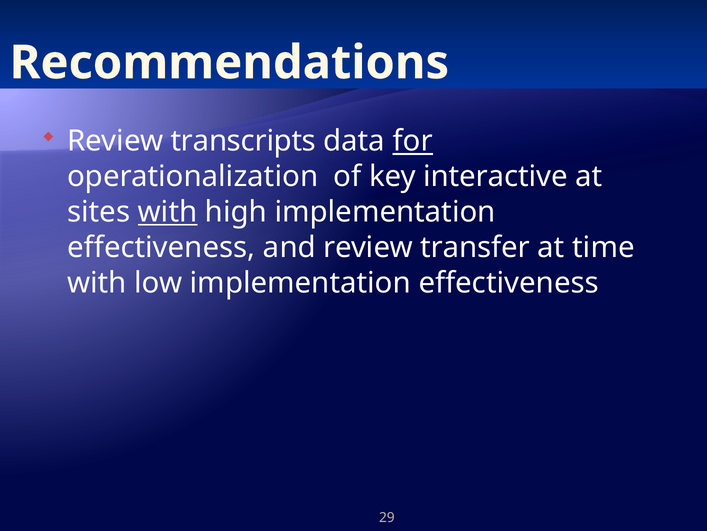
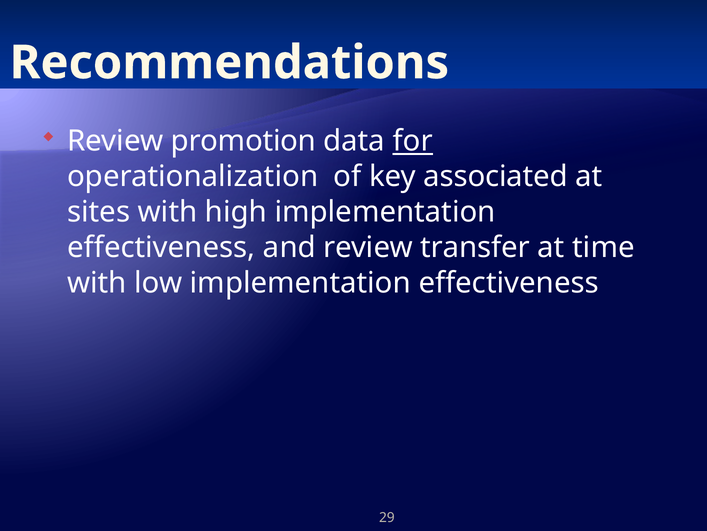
transcripts: transcripts -> promotion (243, 141)
interactive: interactive -> associated (496, 176)
with underline: present -> none (168, 212)
